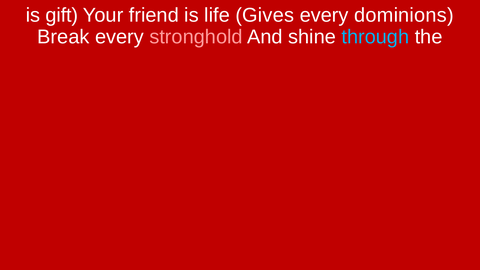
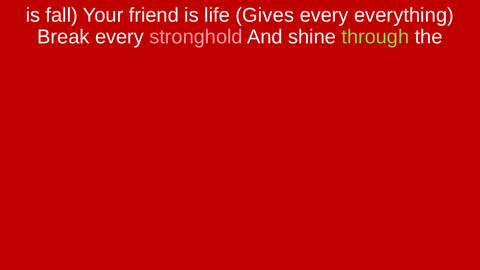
gift: gift -> fall (62, 15)
dominions: dominions -> everything (404, 15)
through colour: light blue -> light green (375, 37)
